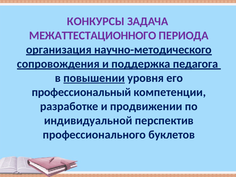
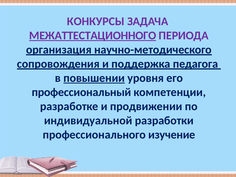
МЕЖАТТЕСТАЦИОННОГО underline: none -> present (93, 36)
перспектив: перспектив -> разработки (164, 120)
буклетов: буклетов -> изучение (172, 135)
